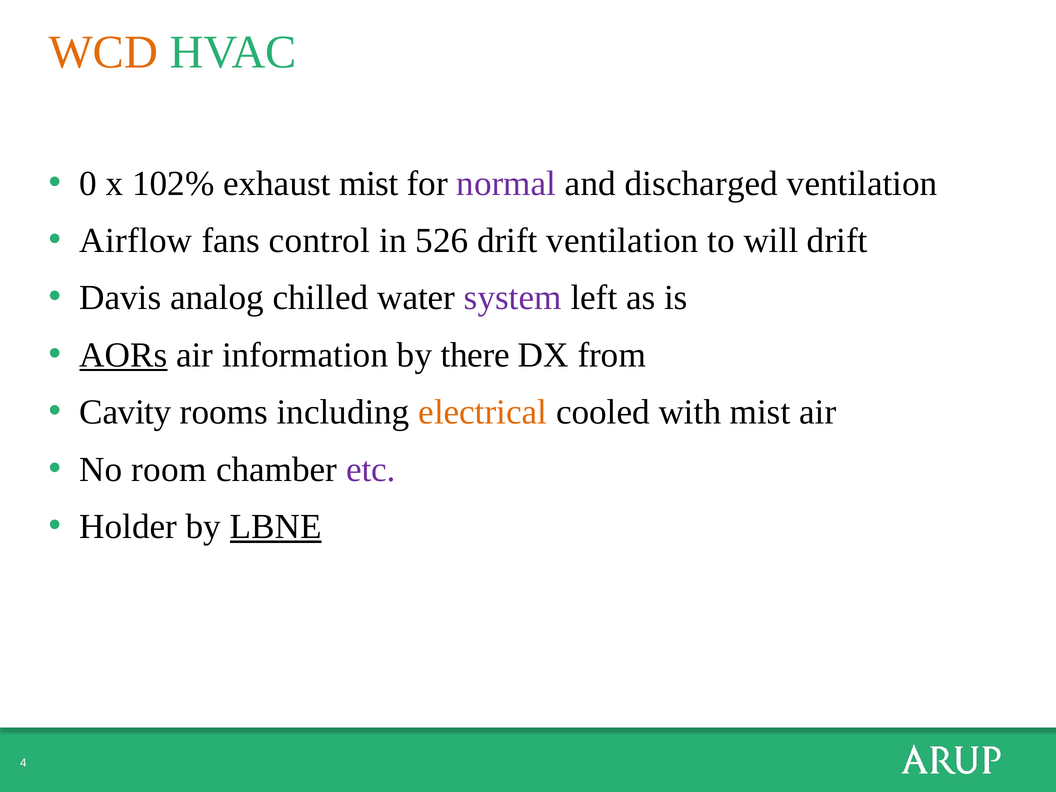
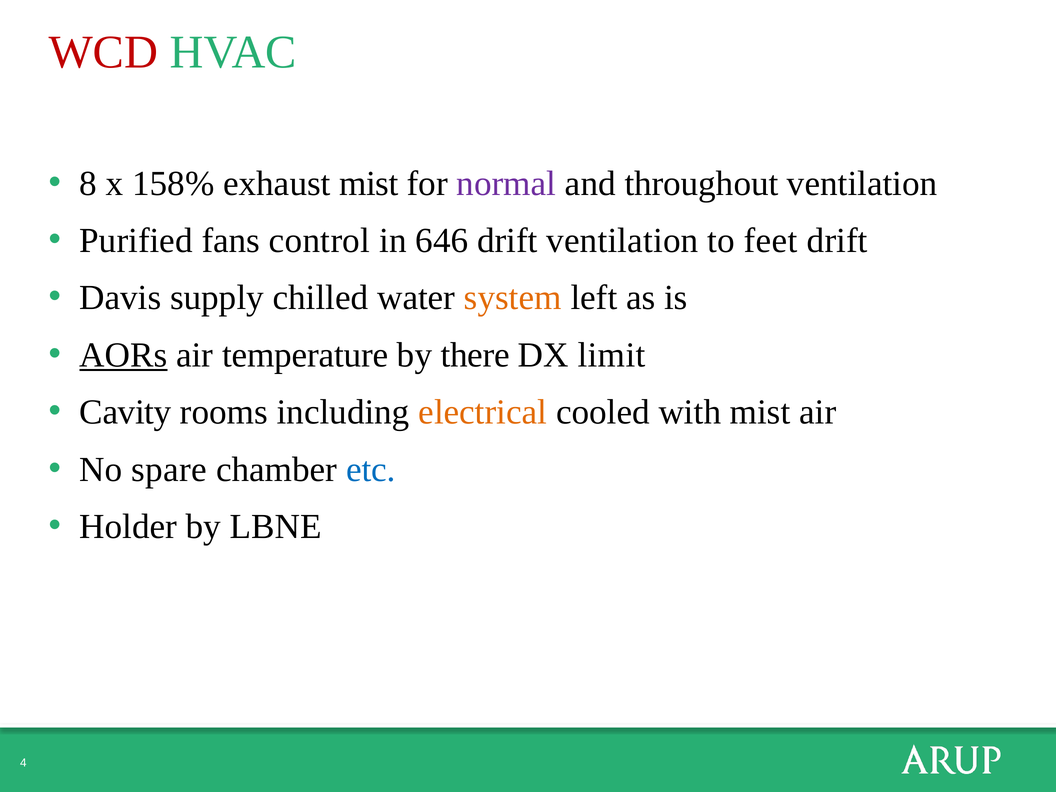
WCD colour: orange -> red (103, 52)
0: 0 -> 8 (88, 183)
102%: 102% -> 158% (173, 183)
discharged: discharged -> throughout (701, 183)
Airflow: Airflow -> Purified (136, 241)
526: 526 -> 646 (442, 241)
will: will -> feet (771, 241)
analog: analog -> supply (217, 298)
system colour: purple -> orange (513, 298)
information: information -> temperature (305, 355)
from: from -> limit (612, 355)
room: room -> spare (169, 469)
etc colour: purple -> blue (371, 469)
LBNE underline: present -> none (276, 527)
